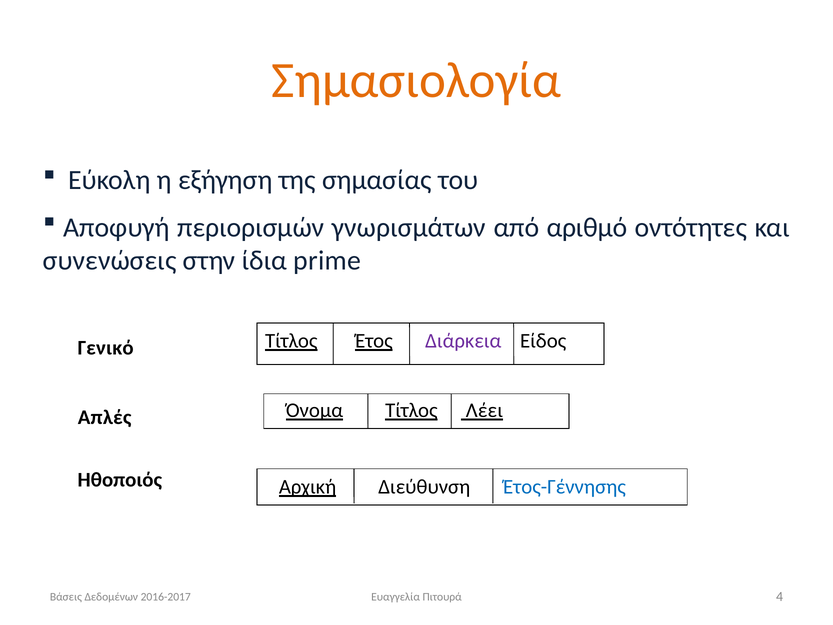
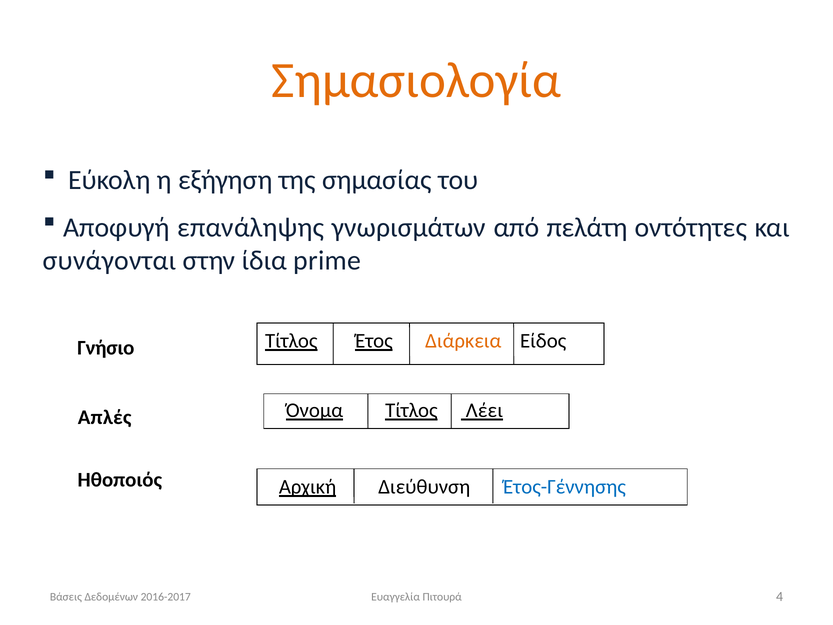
περιορισμών: περιορισμών -> επανάληψης (251, 227)
αριθμό: αριθμό -> πελάτη (587, 227)
συνενώσεις: συνενώσεις -> συνάγονται (110, 261)
Γενικό: Γενικό -> Γνήσιο (106, 348)
Διάρκεια colour: purple -> orange (463, 341)
